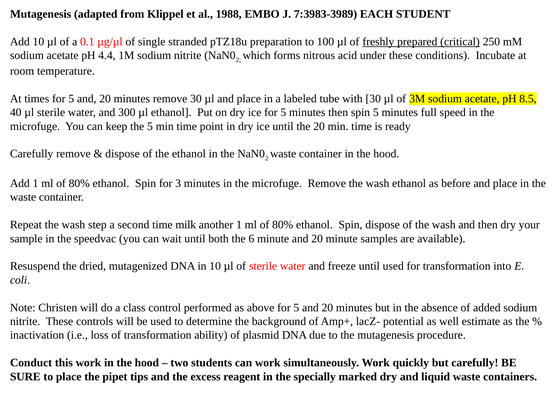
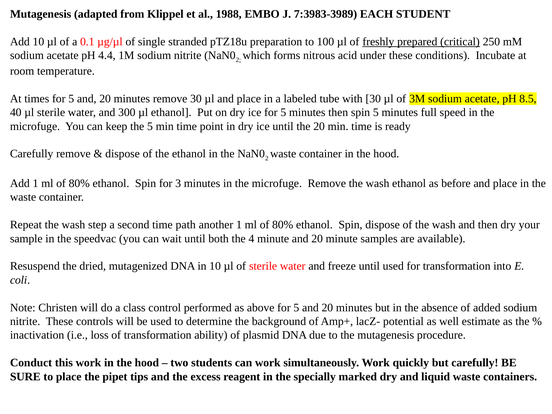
milk: milk -> path (186, 225)
6: 6 -> 4 (251, 239)
